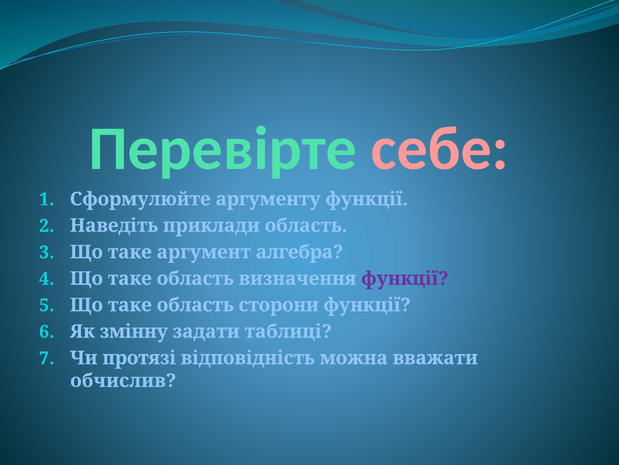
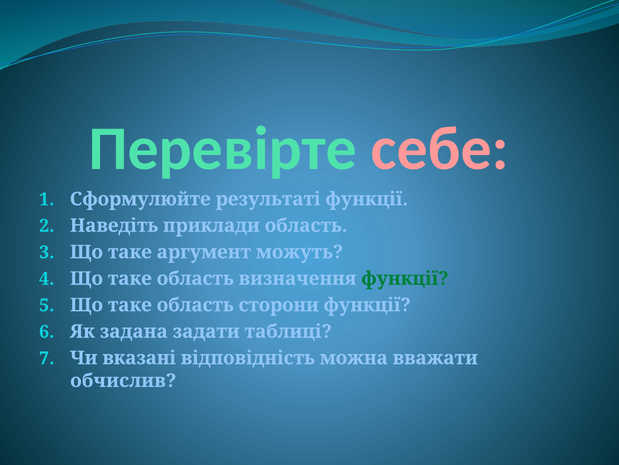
аргументу: аргументу -> результаті (268, 199)
алгебра: алгебра -> можуть (300, 252)
функції colour: purple -> green (405, 278)
змінну: змінну -> задана (134, 331)
протязі: протязі -> вказані (139, 357)
